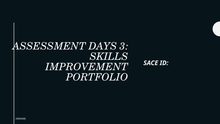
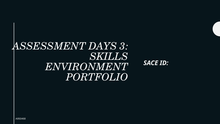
IMPROVEMENT: IMPROVEMENT -> ENVIRONMENT (87, 67)
